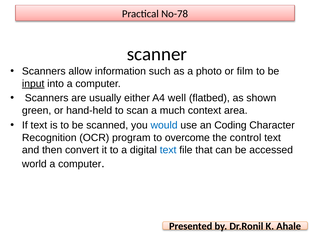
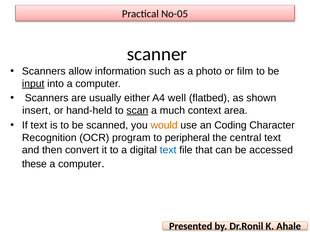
No-78: No-78 -> No-05 (175, 14)
green: green -> insert (37, 111)
scan underline: none -> present (137, 111)
would colour: blue -> orange (164, 126)
overcome: overcome -> peripheral (187, 138)
control: control -> central (246, 138)
world: world -> these (34, 164)
